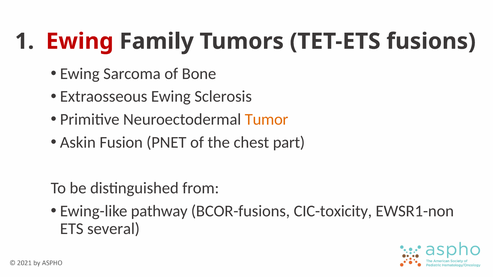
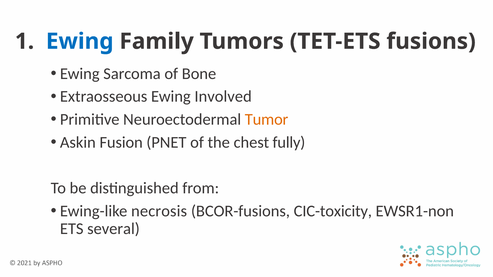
Ewing colour: red -> blue (80, 41)
Sclerosis: Sclerosis -> Involved (223, 97)
part: part -> fully (289, 142)
pathway: pathway -> necrosis (159, 211)
